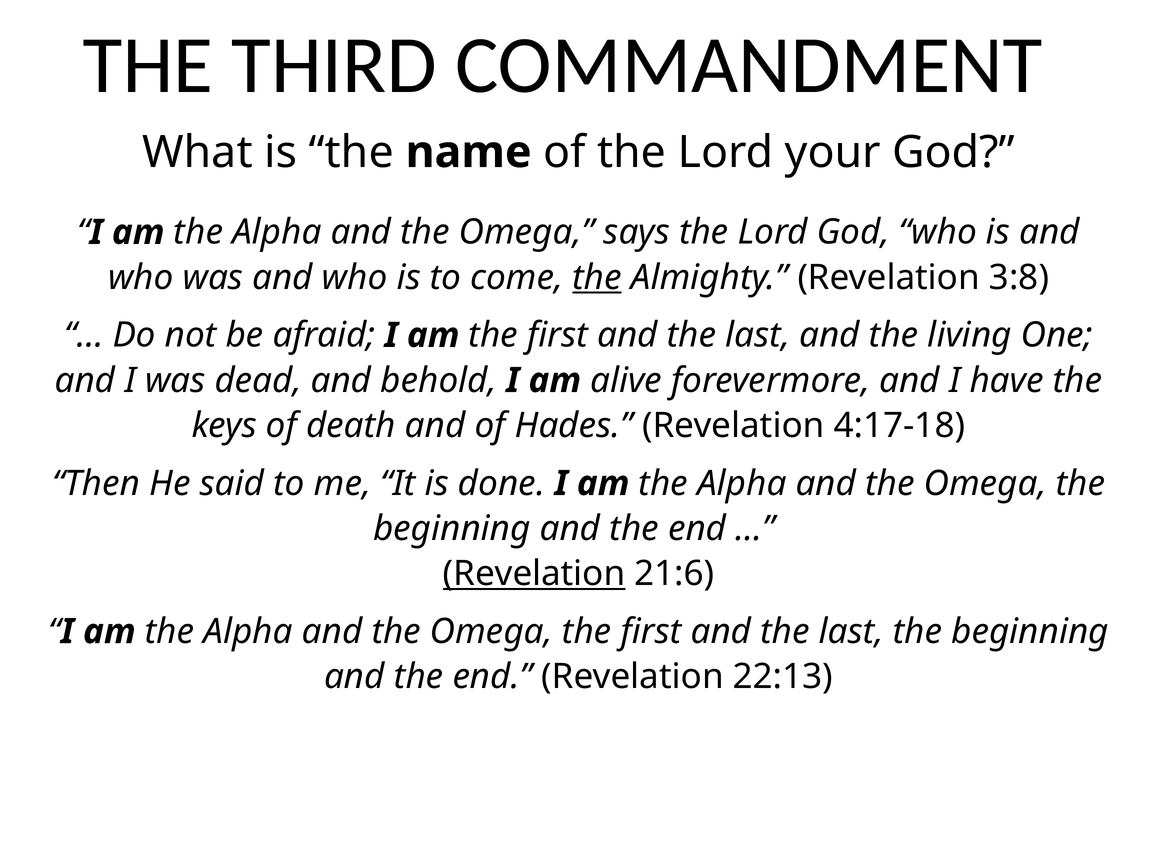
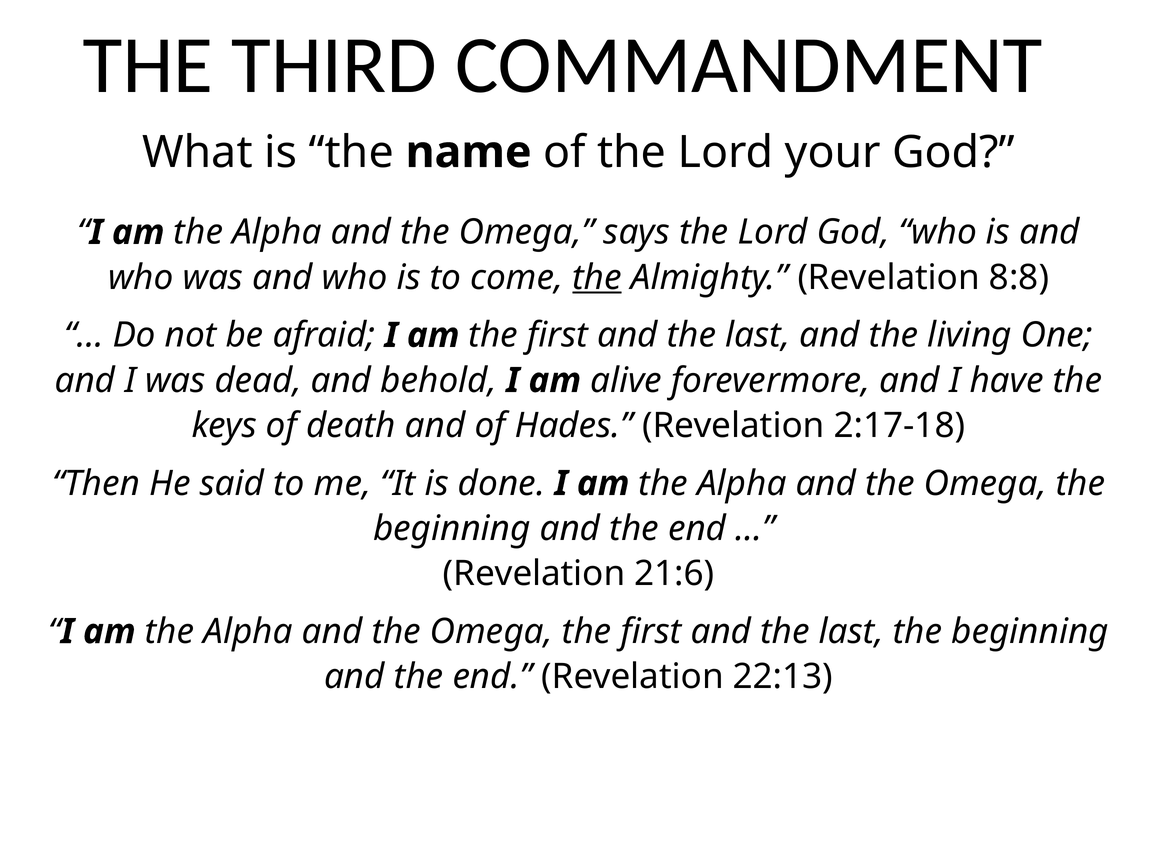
3:8: 3:8 -> 8:8 (1019, 278)
4:17-18: 4:17-18 -> 2:17-18 (899, 426)
Revelation underline: present -> none (534, 574)
